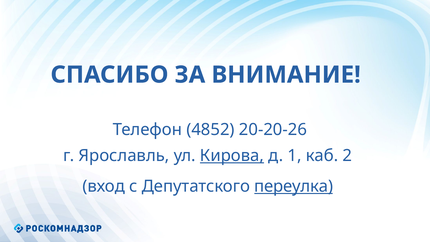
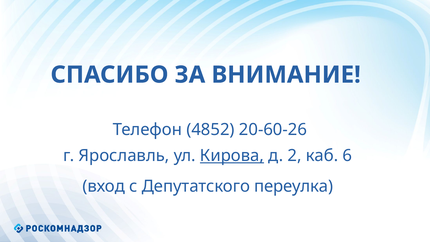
20-20-26: 20-20-26 -> 20-60-26 (273, 129)
1: 1 -> 2 (295, 156)
2: 2 -> 6 (347, 156)
переулка underline: present -> none (294, 186)
